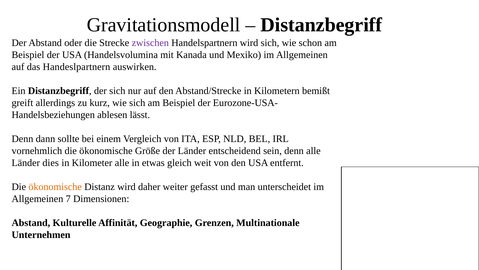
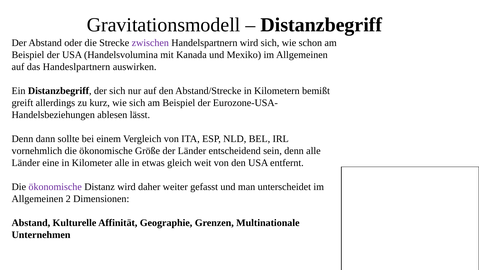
dies: dies -> eine (51, 163)
ökonomische colour: orange -> purple (55, 187)
7: 7 -> 2 (68, 199)
